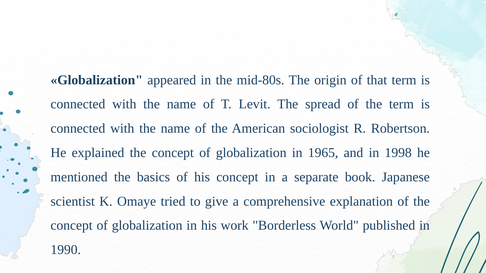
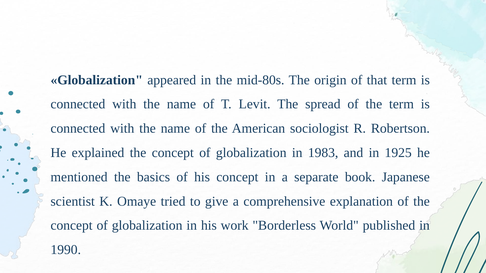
1965: 1965 -> 1983 (323, 153)
1998: 1998 -> 1925 (398, 153)
